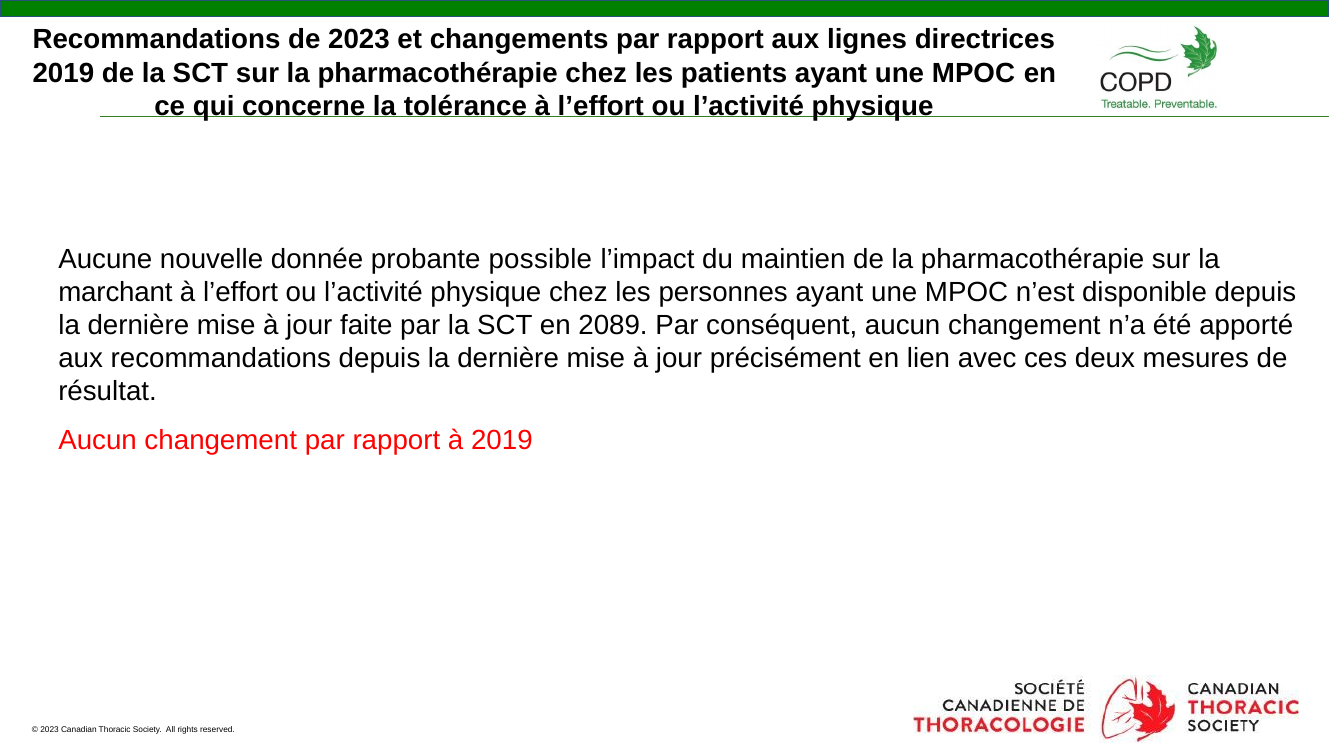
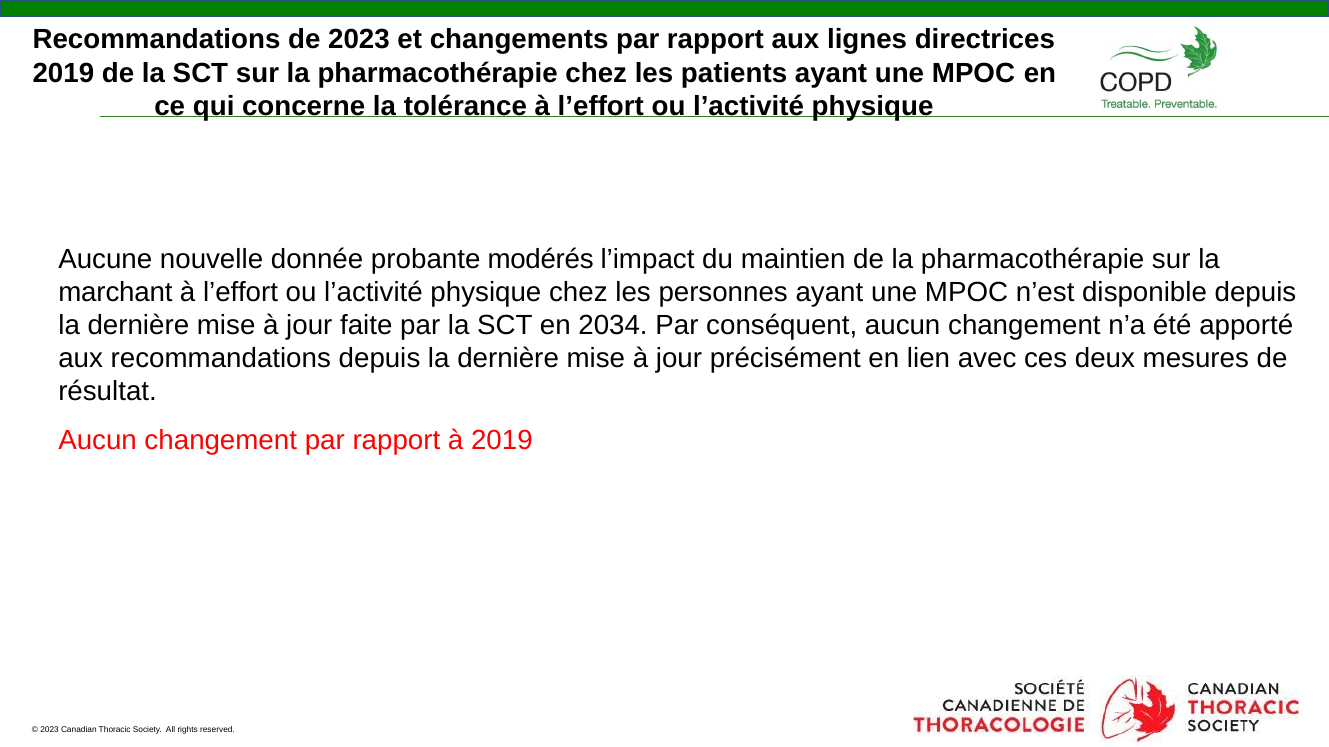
possible: possible -> modérés (541, 259)
2089: 2089 -> 2034 (613, 326)
